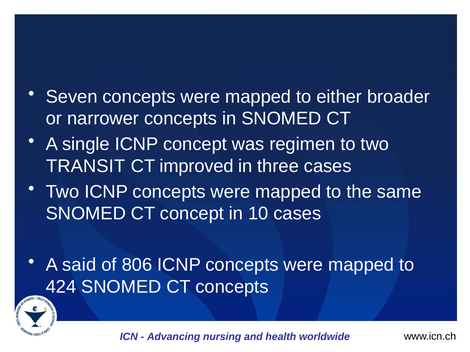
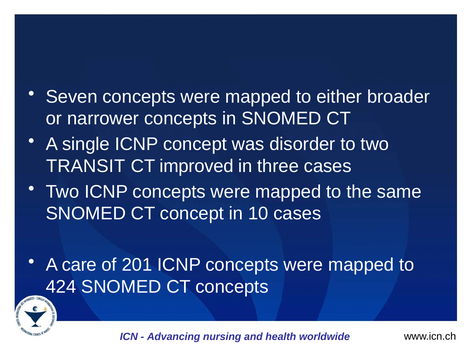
regimen: regimen -> disorder (302, 144)
said: said -> care (79, 265)
806: 806 -> 201 (137, 265)
